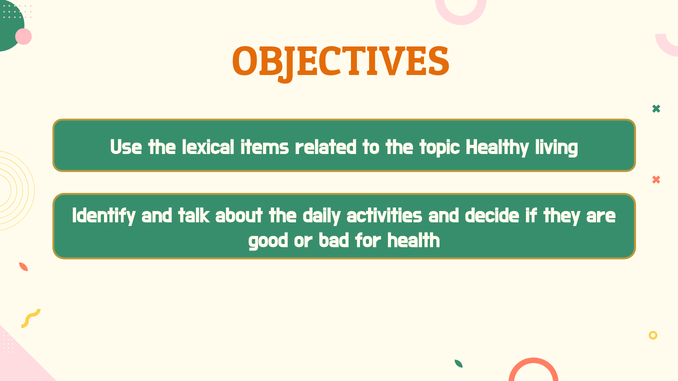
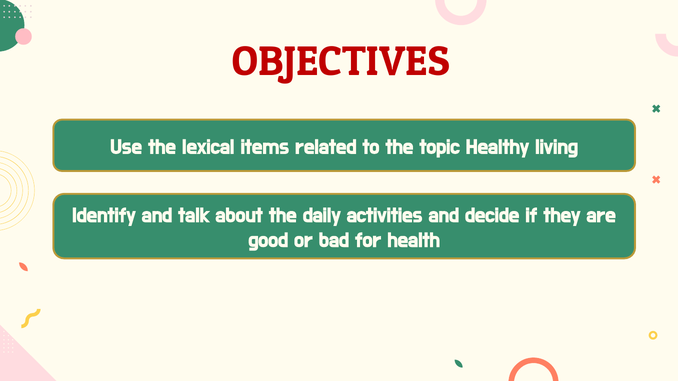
OBJECTIVES colour: orange -> red (341, 62)
